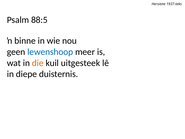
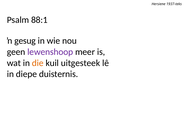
88:5: 88:5 -> 88:1 (39, 20)
binne: binne -> gesug (25, 41)
lewenshoop colour: blue -> purple (50, 52)
